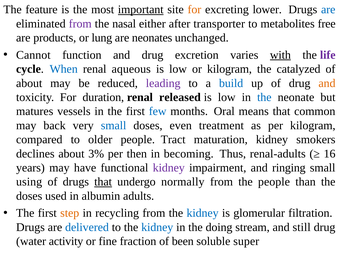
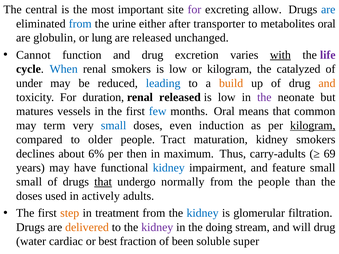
feature: feature -> central (41, 10)
important underline: present -> none (141, 10)
for colour: orange -> purple (194, 10)
lower: lower -> allow (267, 10)
from colour: purple -> blue (80, 24)
nasal: nasal -> urine (124, 24)
metabolites free: free -> oral (327, 24)
products: products -> globulin (55, 38)
are neonates: neonates -> released (152, 38)
renal aqueous: aqueous -> smokers (131, 69)
about: about -> under (29, 83)
leading colour: purple -> blue (163, 83)
build colour: blue -> orange (231, 83)
the colour: blue -> purple (264, 97)
back: back -> term (54, 126)
treatment: treatment -> induction (221, 126)
kilogram underline: none -> present (313, 126)
3%: 3% -> 6% (96, 154)
becoming: becoming -> maximum (189, 154)
renal-adults: renal-adults -> carry-adults (278, 154)
16: 16 -> 69 (330, 154)
kidney colour: purple -> blue (169, 168)
ringing: ringing -> feature (289, 168)
using: using -> small (29, 182)
albumin: albumin -> actively (101, 196)
recycling: recycling -> treatment (117, 213)
delivered colour: blue -> orange (87, 227)
kidney colour: blue -> purple (157, 227)
still: still -> will (302, 227)
activity: activity -> cardiac (66, 242)
fine: fine -> best (108, 242)
